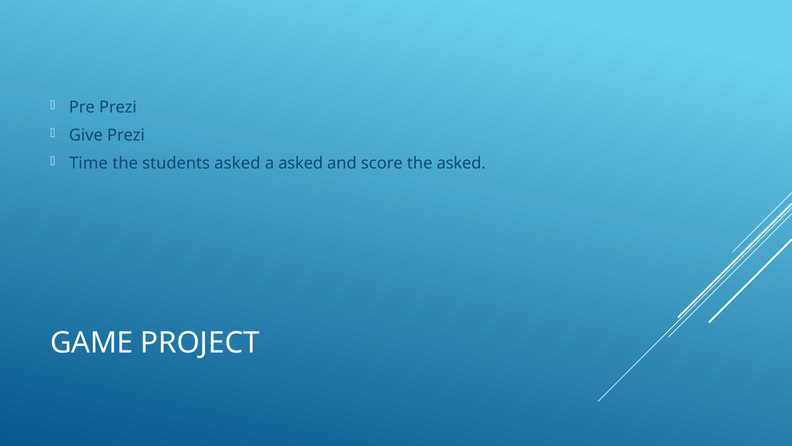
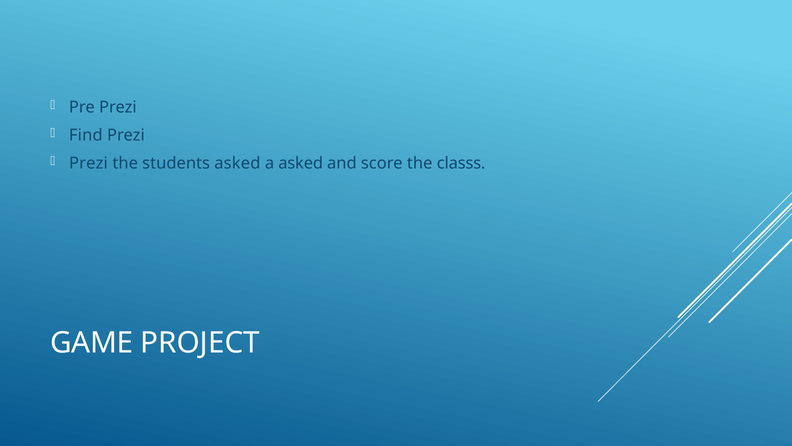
Give: Give -> Find (86, 135)
Time: Time -> Prezi (88, 163)
the asked: asked -> classs (461, 163)
